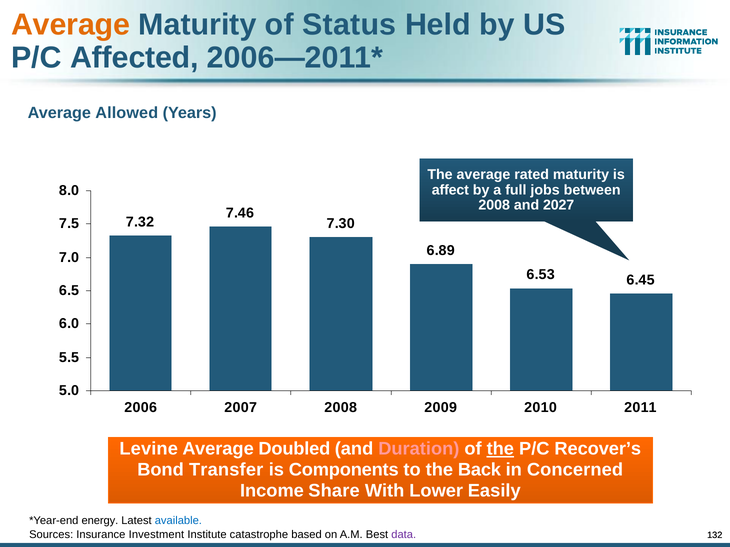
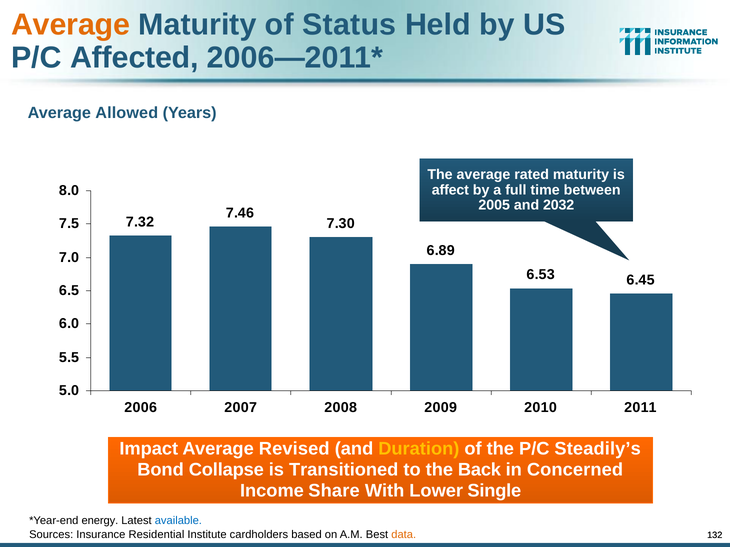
jobs: jobs -> time (545, 190)
2008: 2008 -> 2005 (494, 205)
2027: 2027 -> 2032 (559, 205)
Levine: Levine -> Impact (149, 449)
Doubled: Doubled -> Revised (294, 449)
Duration colour: pink -> yellow (419, 449)
the underline: present -> none (500, 449)
Recover’s: Recover’s -> Steadily’s (598, 449)
Transfer: Transfer -> Collapse (226, 470)
Components: Components -> Transitioned (344, 470)
Easily: Easily -> Single (494, 491)
Investment: Investment -> Residential (156, 535)
catastrophe: catastrophe -> cardholders (259, 535)
data colour: purple -> orange (404, 535)
